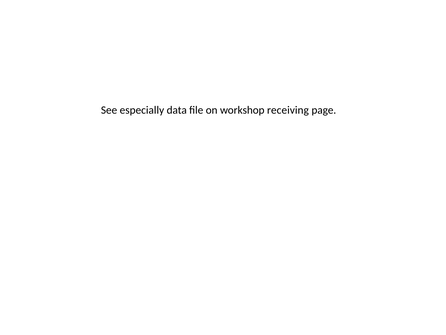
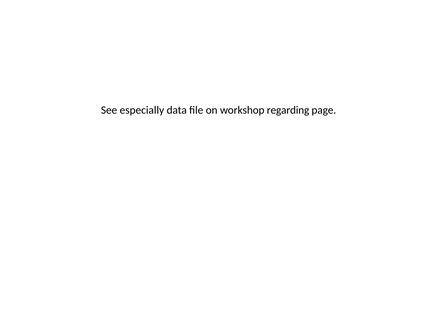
receiving: receiving -> regarding (288, 110)
